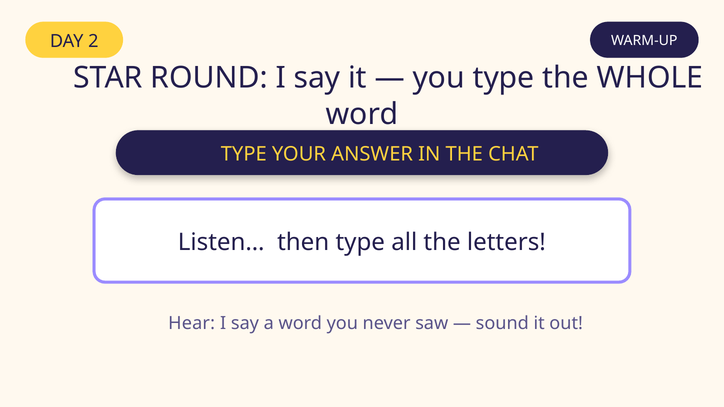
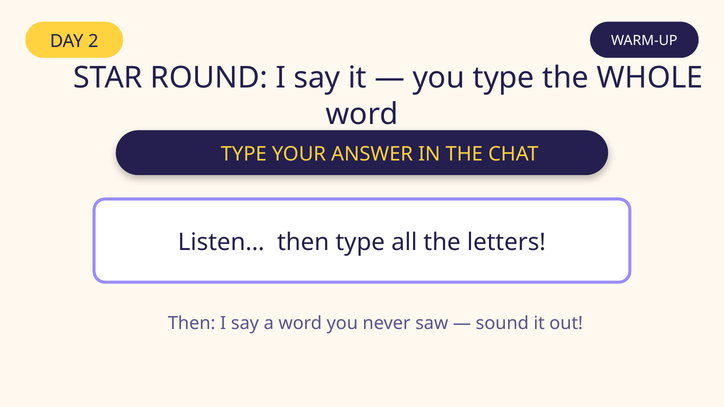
Hear: Hear -> Then (192, 323)
